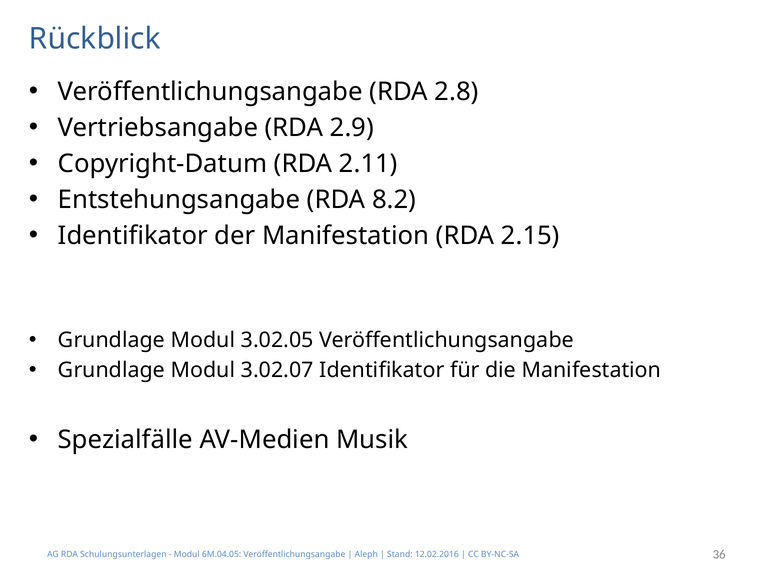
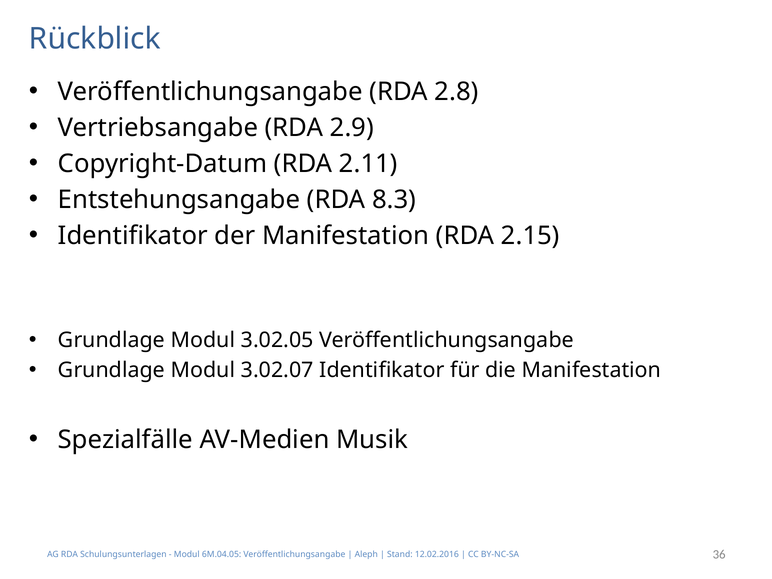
8.2: 8.2 -> 8.3 (394, 200)
